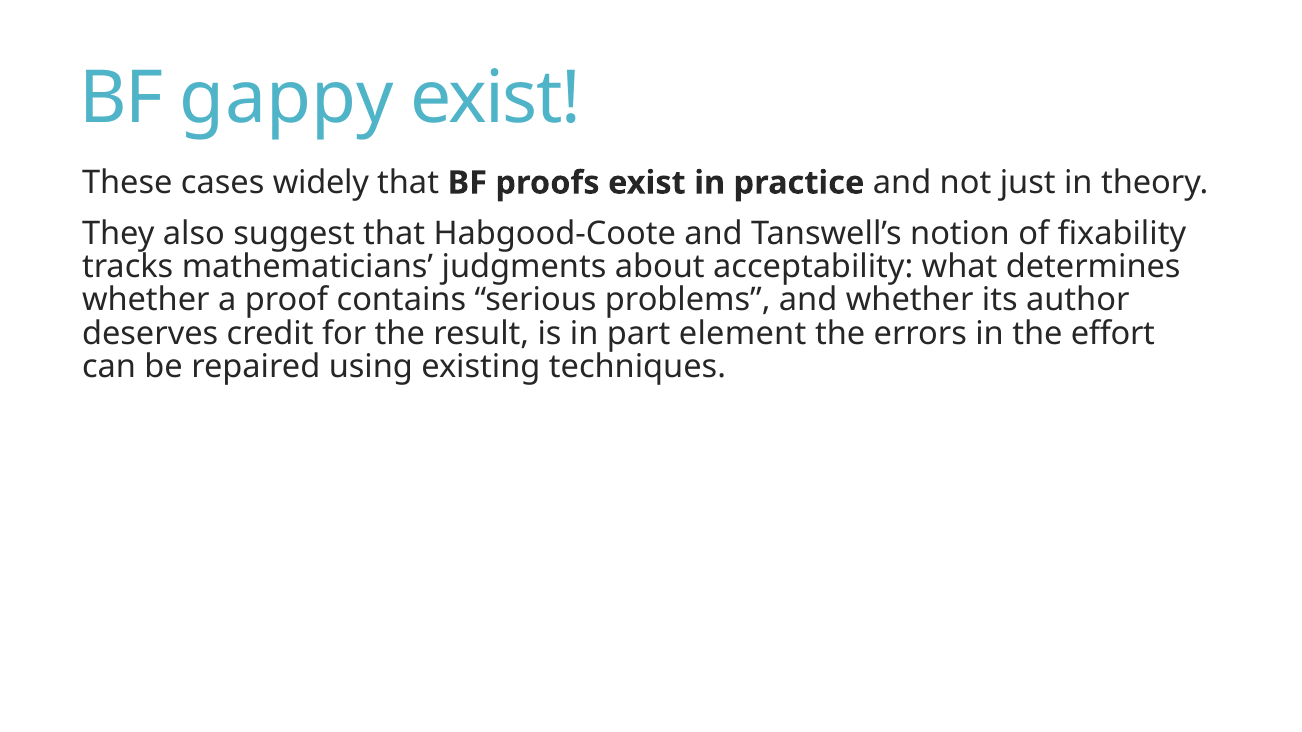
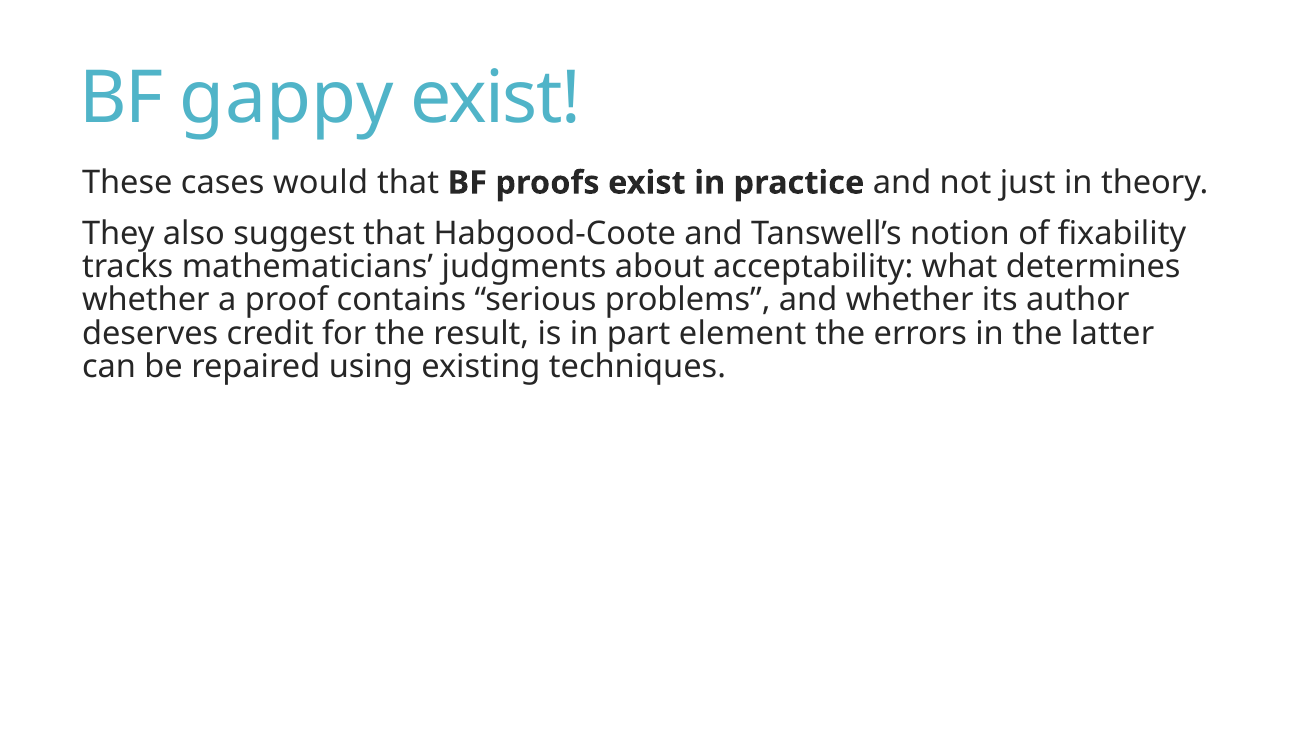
widely: widely -> would (321, 183)
effort: effort -> latter (1113, 333)
